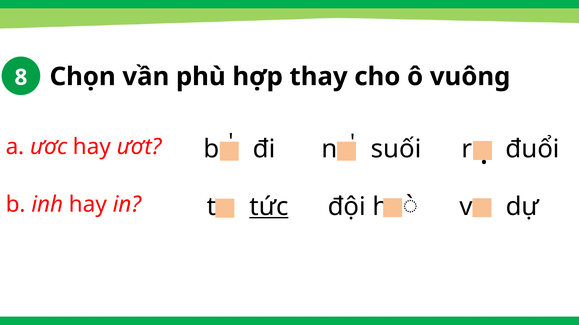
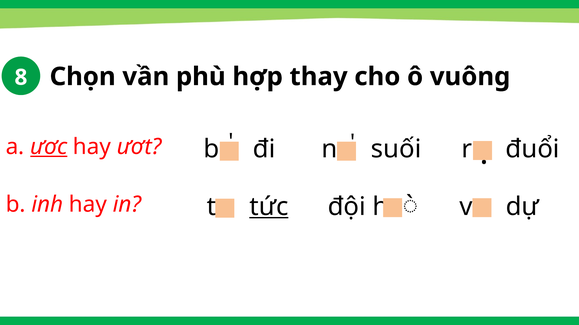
ươc underline: none -> present (49, 147)
